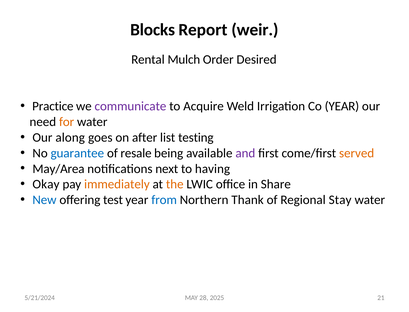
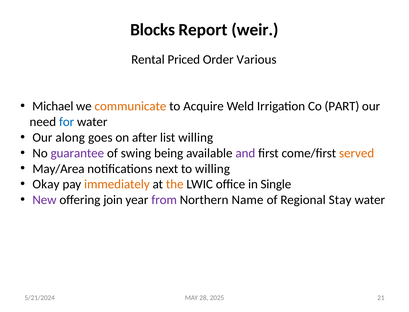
Mulch: Mulch -> Priced (184, 59)
Desired: Desired -> Various (257, 59)
Practice: Practice -> Michael (53, 106)
communicate colour: purple -> orange (130, 106)
Co YEAR: YEAR -> PART (342, 106)
for colour: orange -> blue (67, 122)
list testing: testing -> willing (196, 137)
guarantee colour: blue -> purple (77, 153)
resale: resale -> swing (136, 153)
to having: having -> willing (213, 169)
Share: Share -> Single (276, 184)
New colour: blue -> purple (44, 200)
test: test -> join (113, 200)
from colour: blue -> purple (164, 200)
Thank: Thank -> Name (248, 200)
